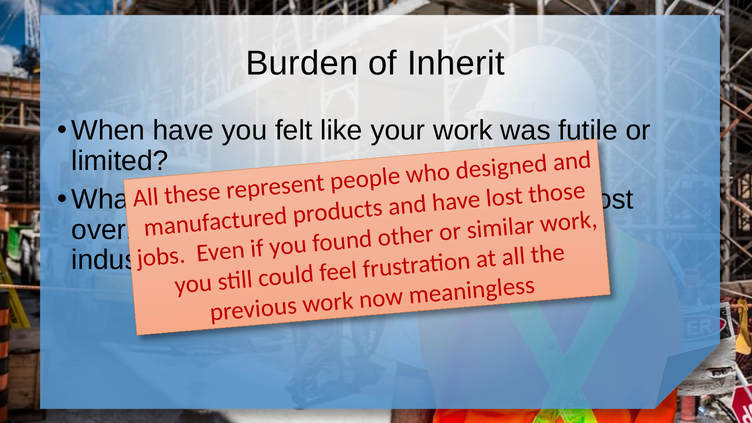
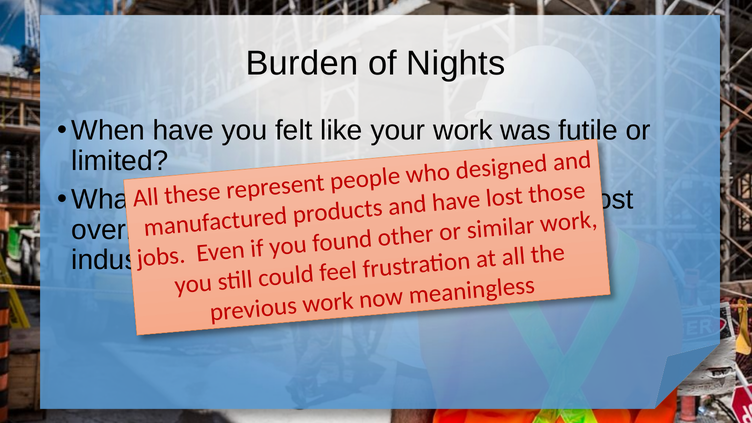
Inherit: Inherit -> Nights (456, 63)
